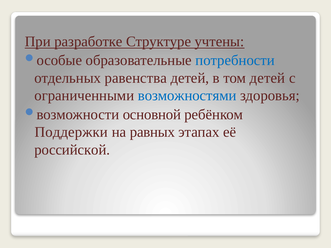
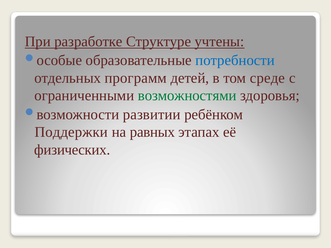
равенства: равенства -> программ (136, 78)
том детей: детей -> среде (267, 78)
возможностями colour: blue -> green (187, 96)
основной: основной -> развитии (152, 115)
российской: российской -> физических (72, 150)
